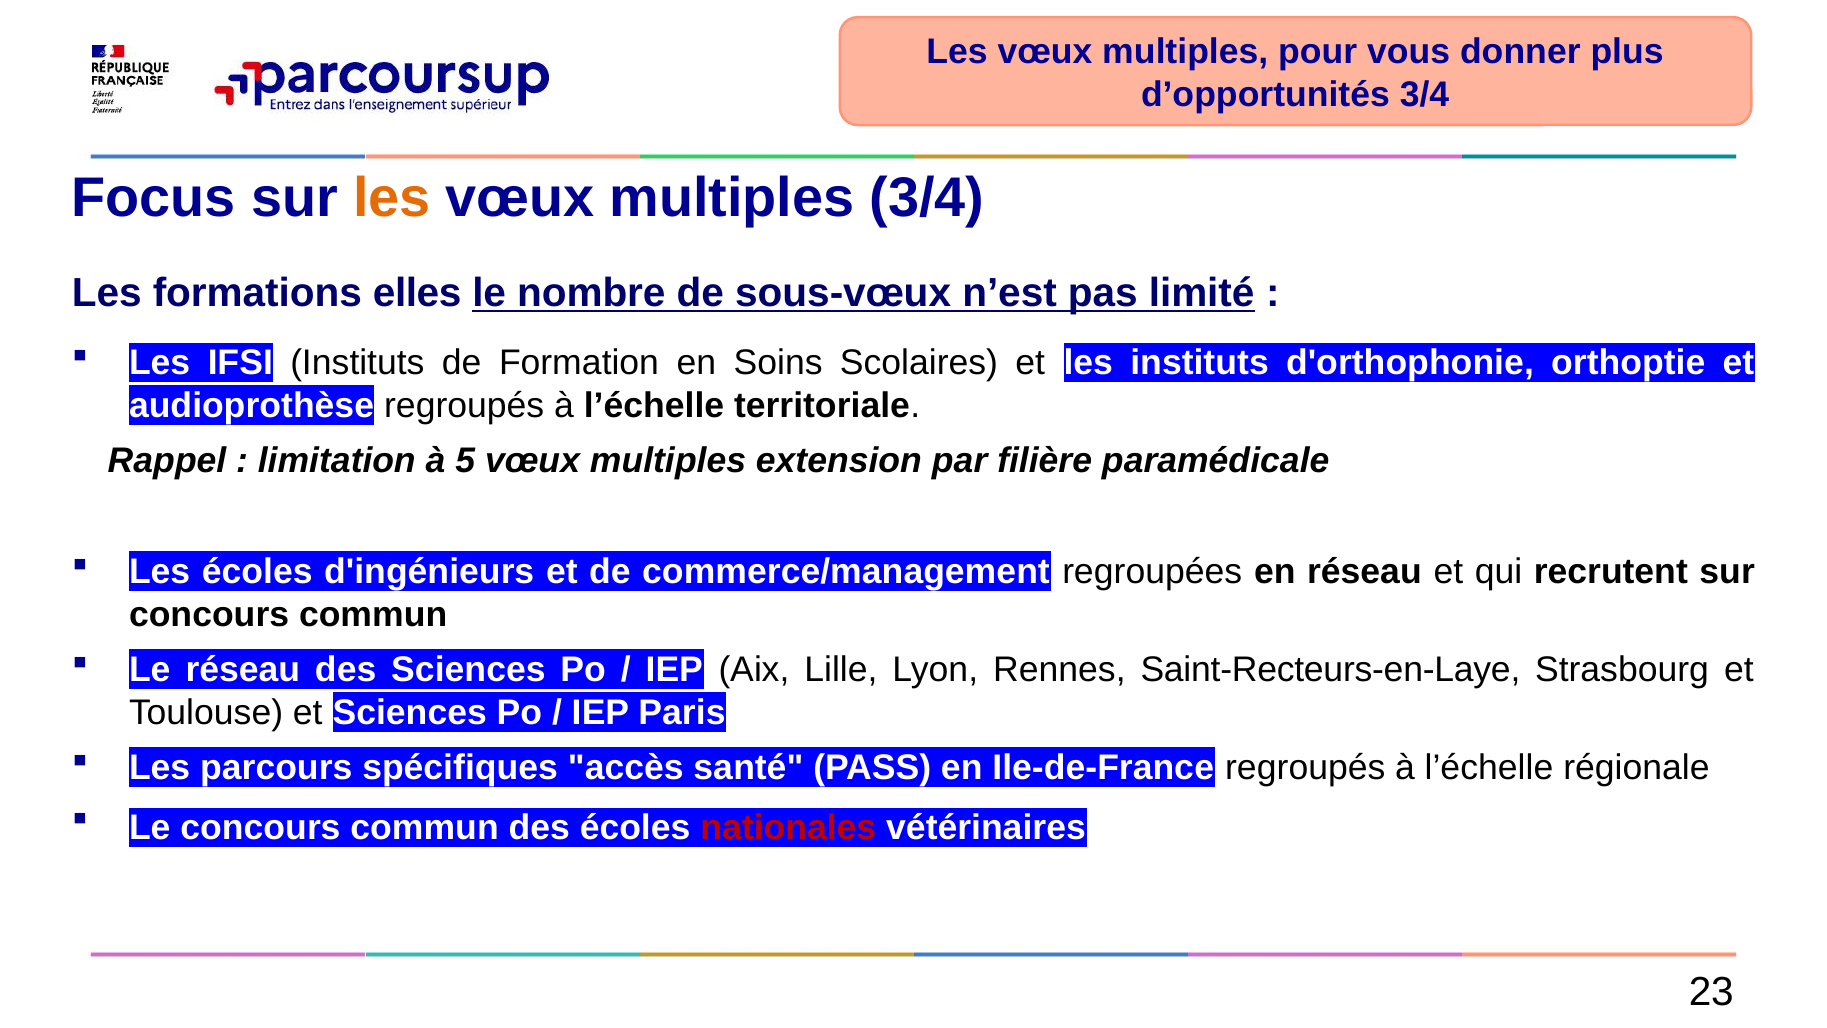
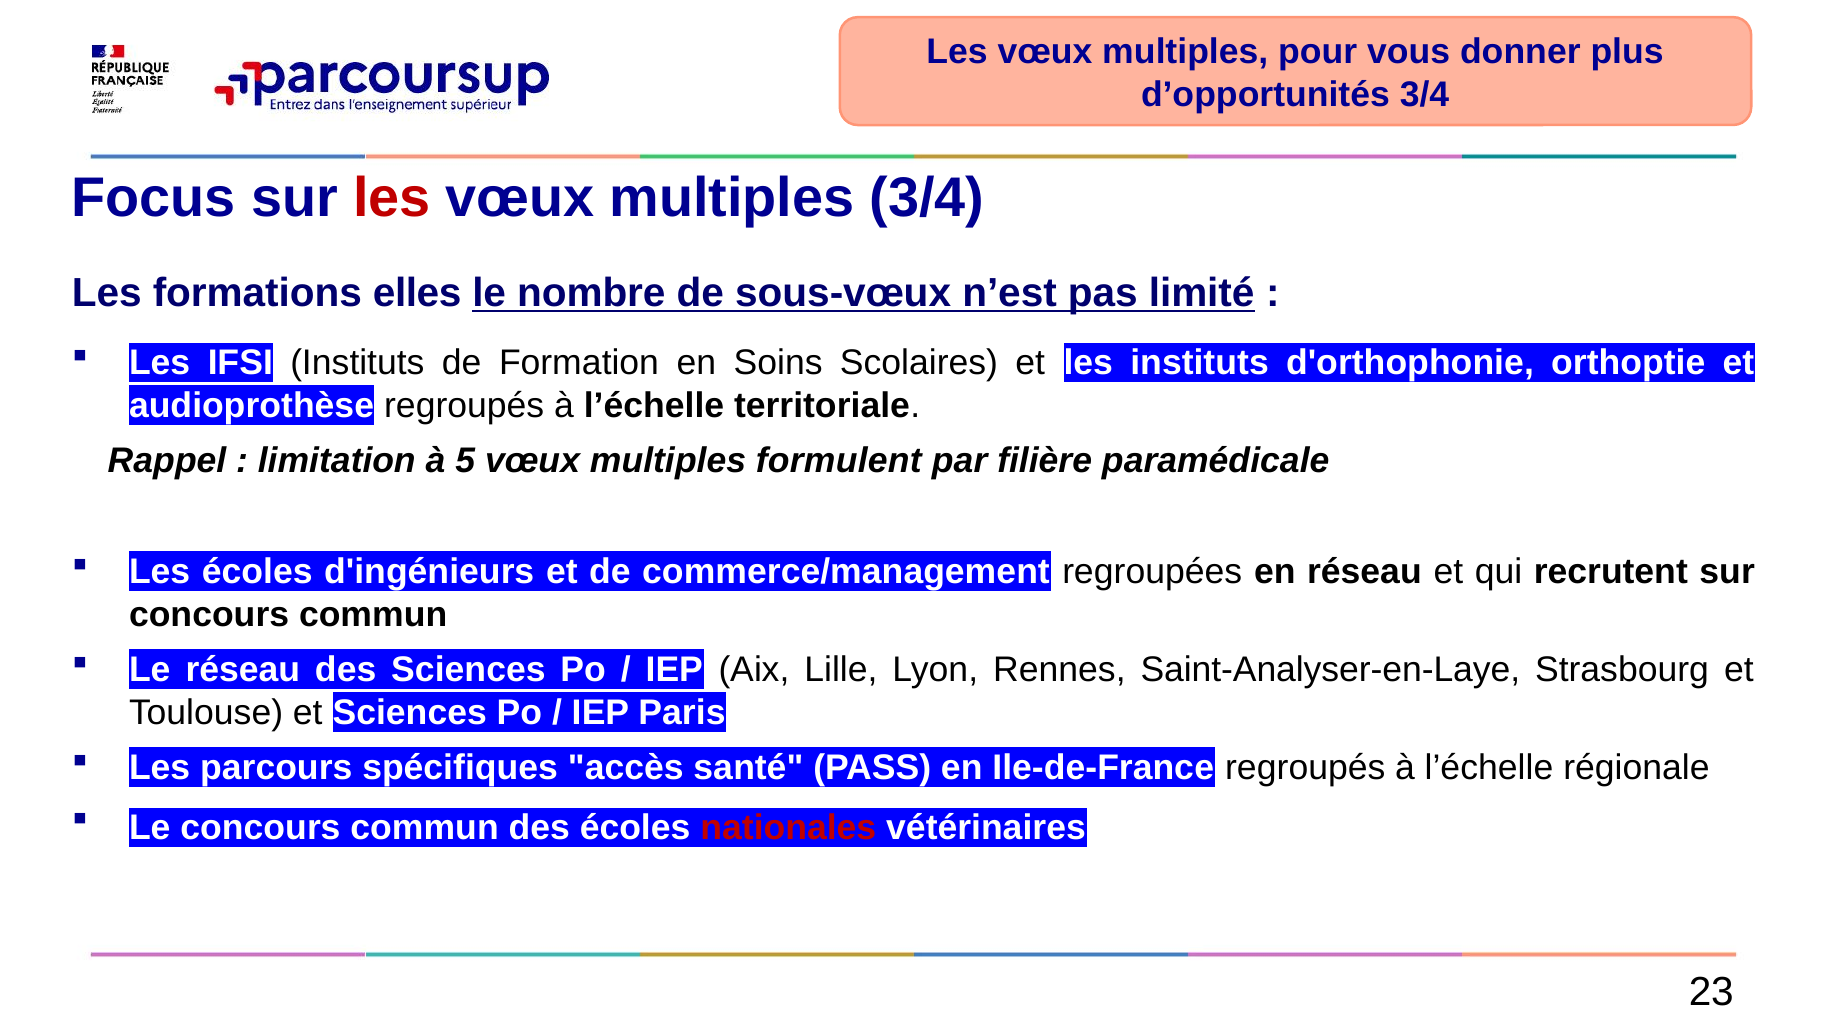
les colour: orange -> red (392, 198)
extension: extension -> formulent (839, 461)
Saint-Recteurs-en-Laye: Saint-Recteurs-en-Laye -> Saint-Analyser-en-Laye (1330, 670)
